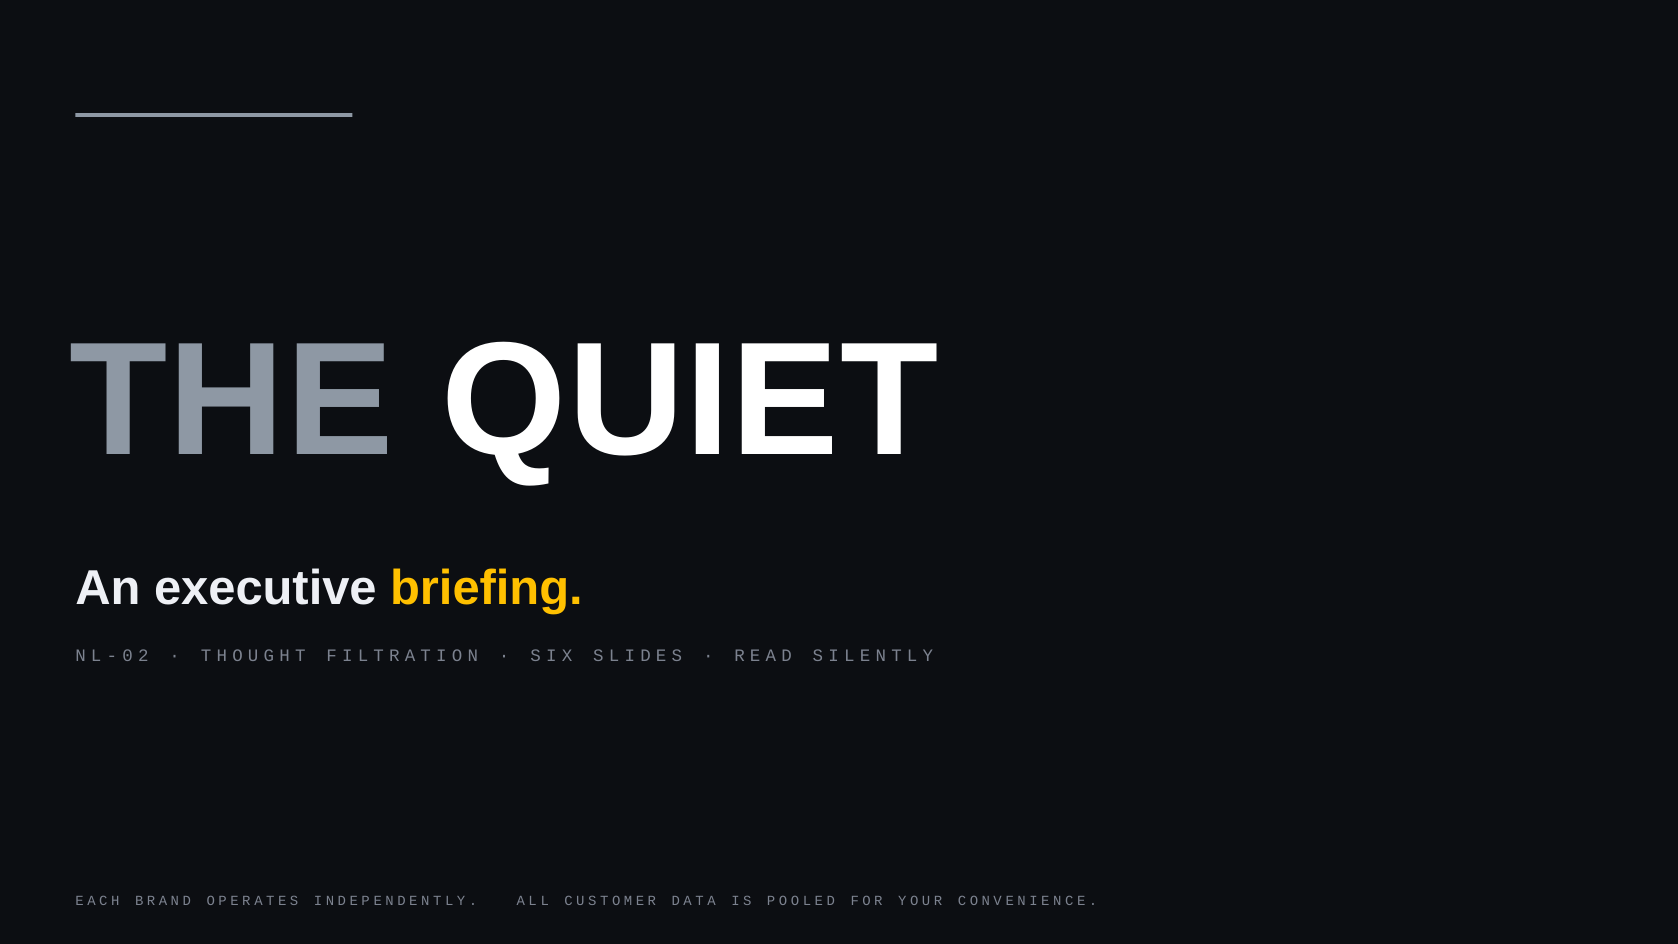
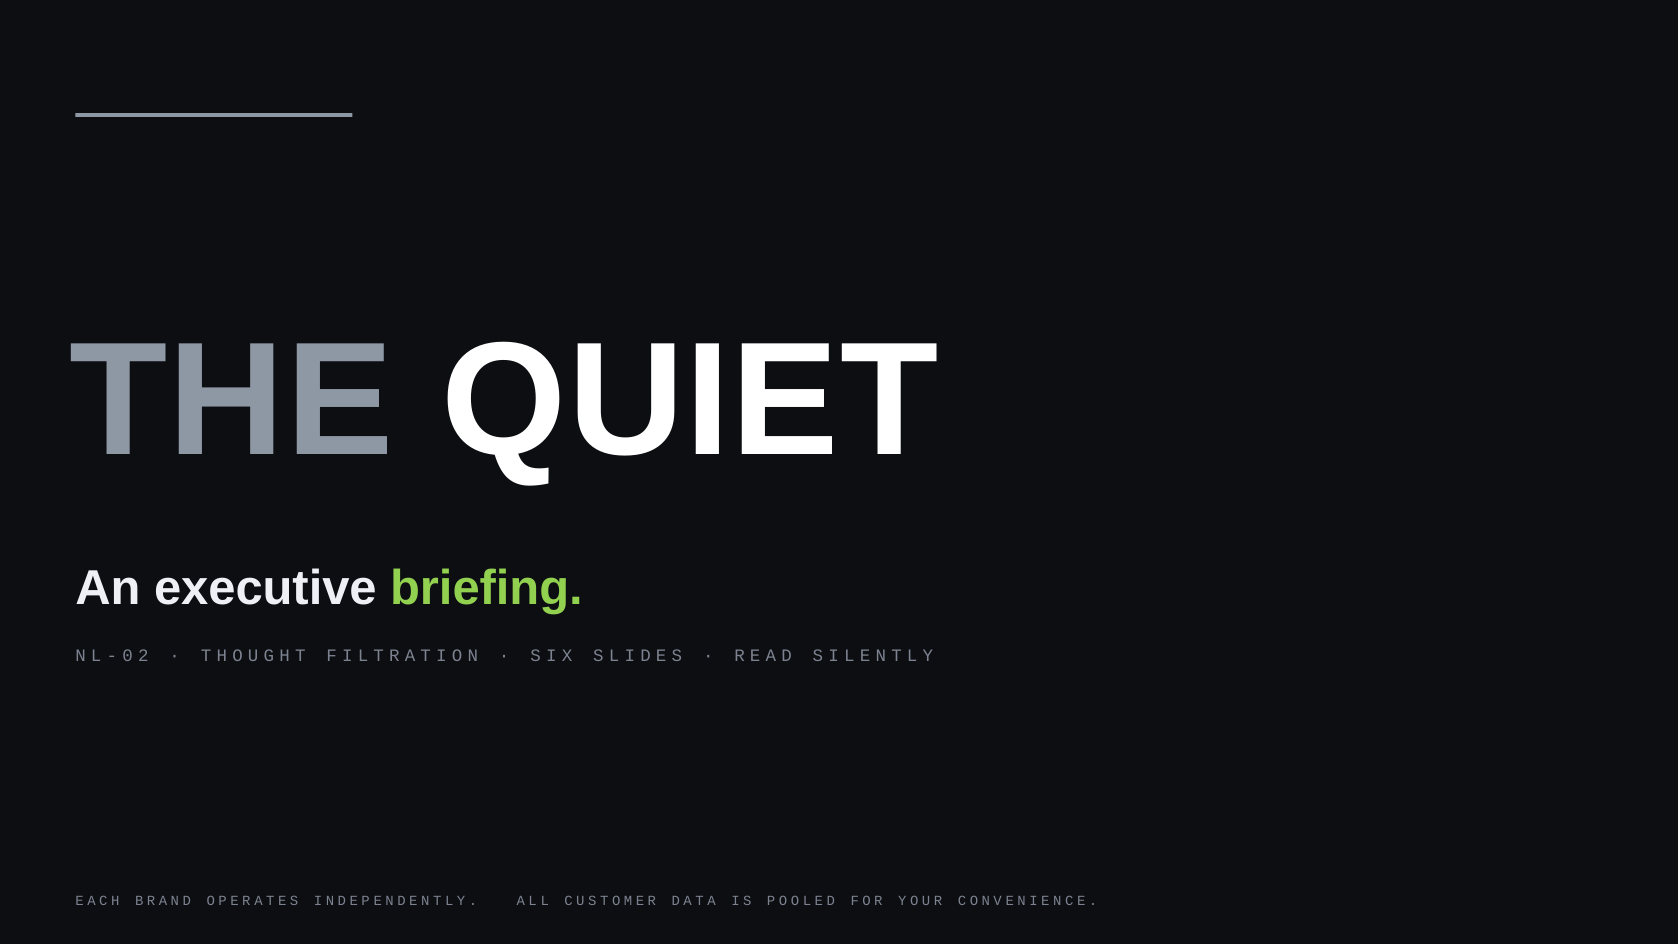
briefing colour: yellow -> light green (486, 589)
